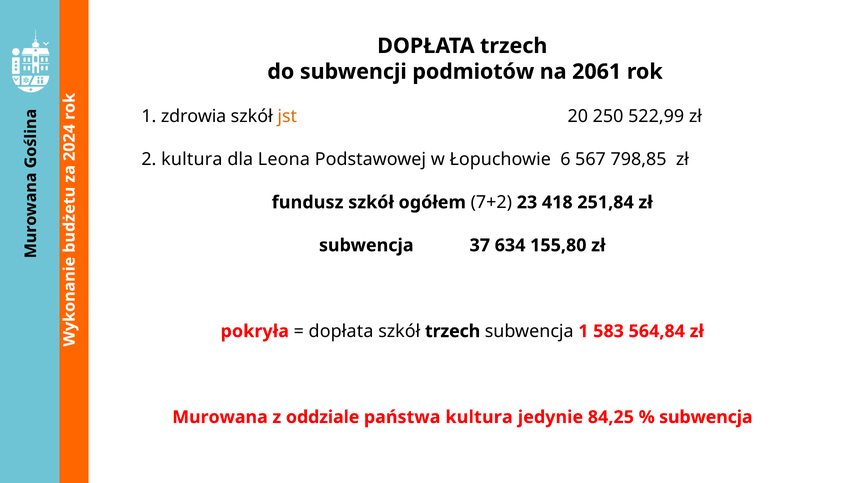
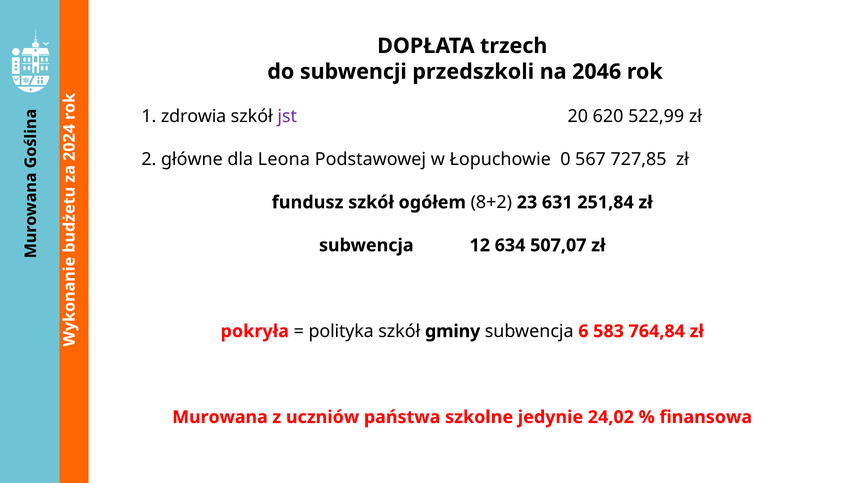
podmiotów: podmiotów -> przedszkoli (473, 72)
2061: 2061 -> 2046 (597, 72)
jst colour: orange -> purple (287, 117)
250: 250 -> 620 (608, 117)
2 kultura: kultura -> główne (192, 160)
Łopuchowie 6: 6 -> 0 (565, 160)
798,85: 798,85 -> 727,85 (639, 160)
7+2: 7+2 -> 8+2 (491, 202)
418: 418 -> 631 (557, 202)
37: 37 -> 12 (480, 245)
155,80: 155,80 -> 507,07 (558, 245)
dopłata: dopłata -> polityka (341, 331)
szkół trzech: trzech -> gminy (453, 331)
subwencja 1: 1 -> 6 (583, 331)
564,84: 564,84 -> 764,84 (657, 331)
oddziale: oddziale -> uczniów (323, 417)
państwa kultura: kultura -> szkolne (479, 417)
84,25: 84,25 -> 24,02 (611, 417)
subwencja: subwencja -> finansowa (706, 417)
